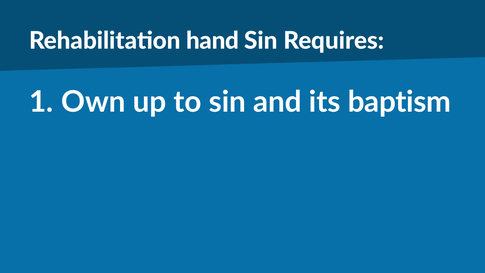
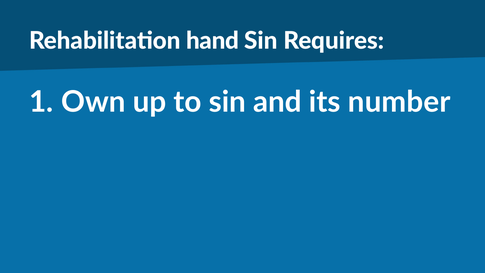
baptism: baptism -> number (399, 102)
